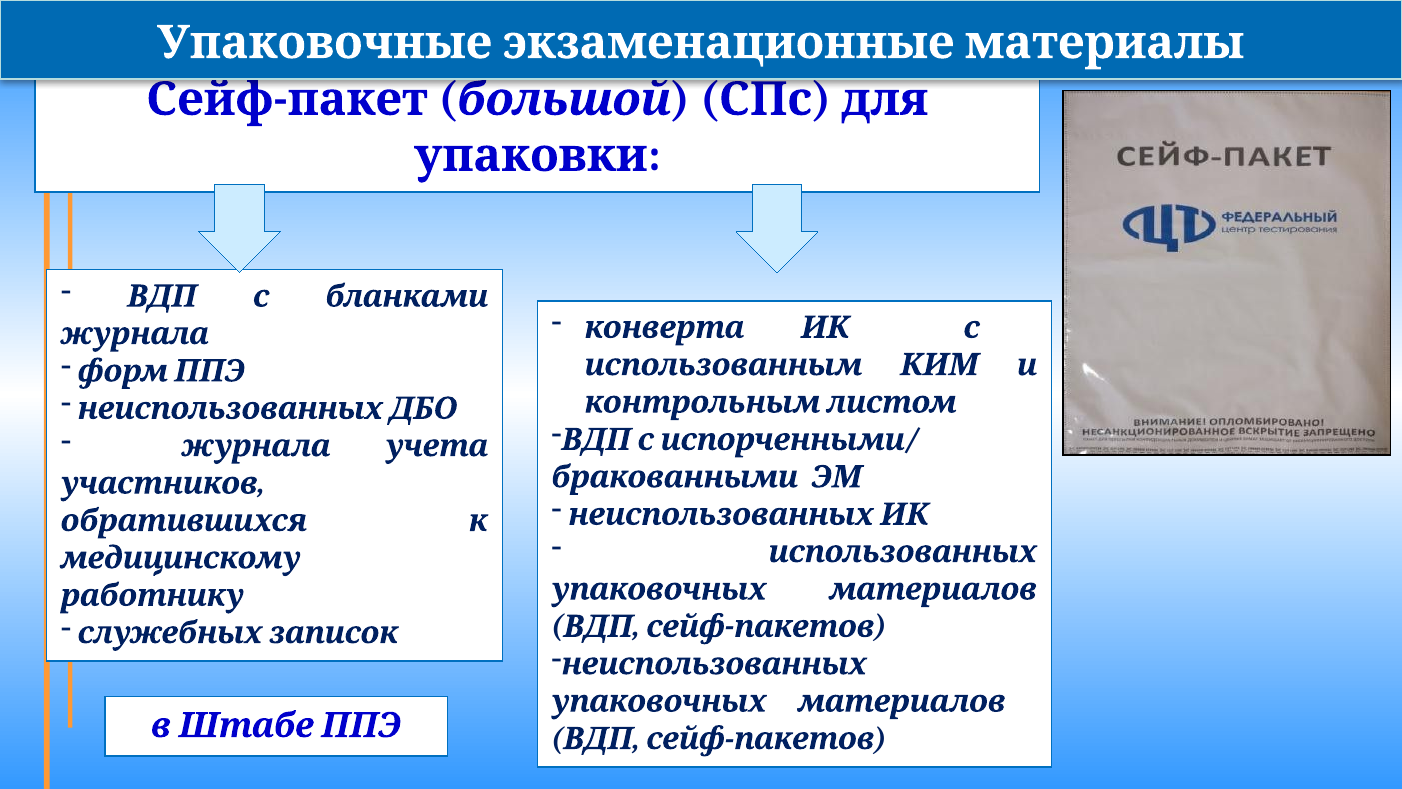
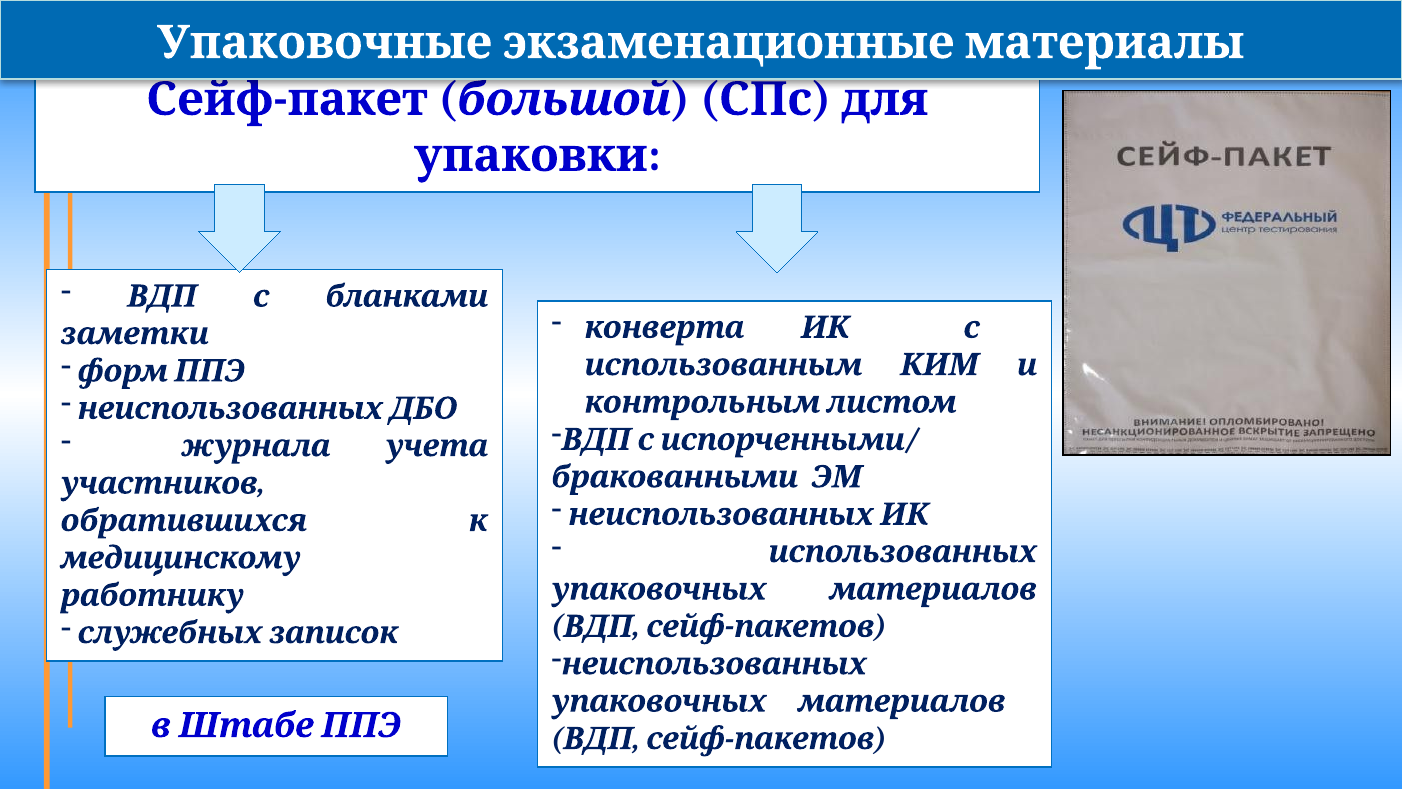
журнала: журнала -> заметки (135, 334)
